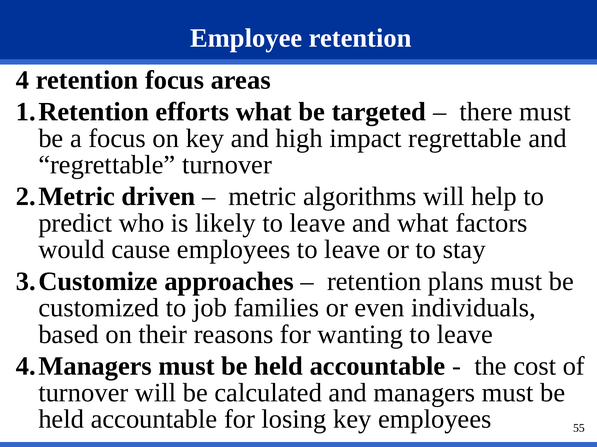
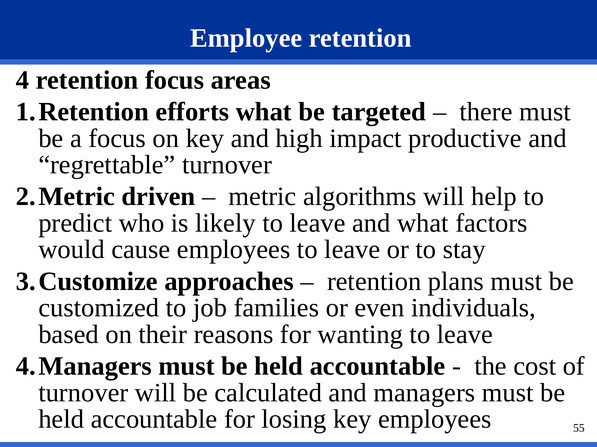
impact regrettable: regrettable -> productive (465, 139)
